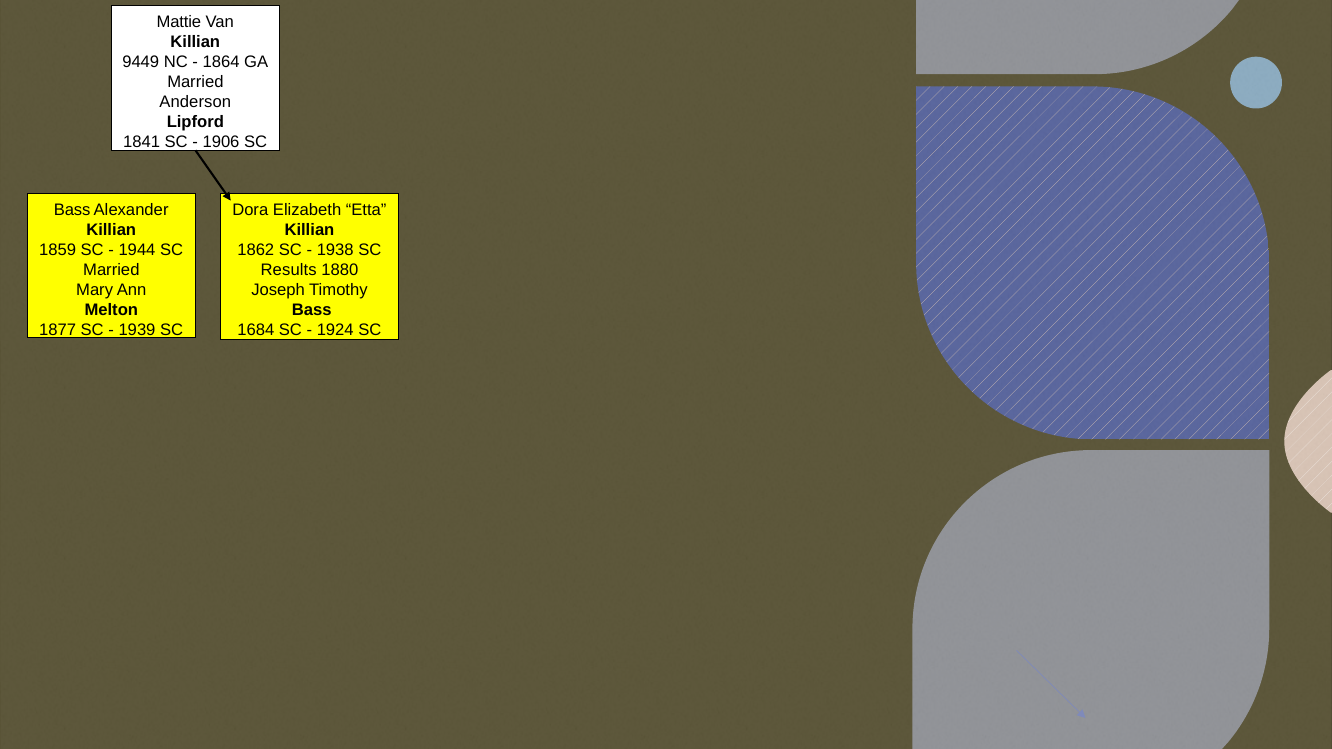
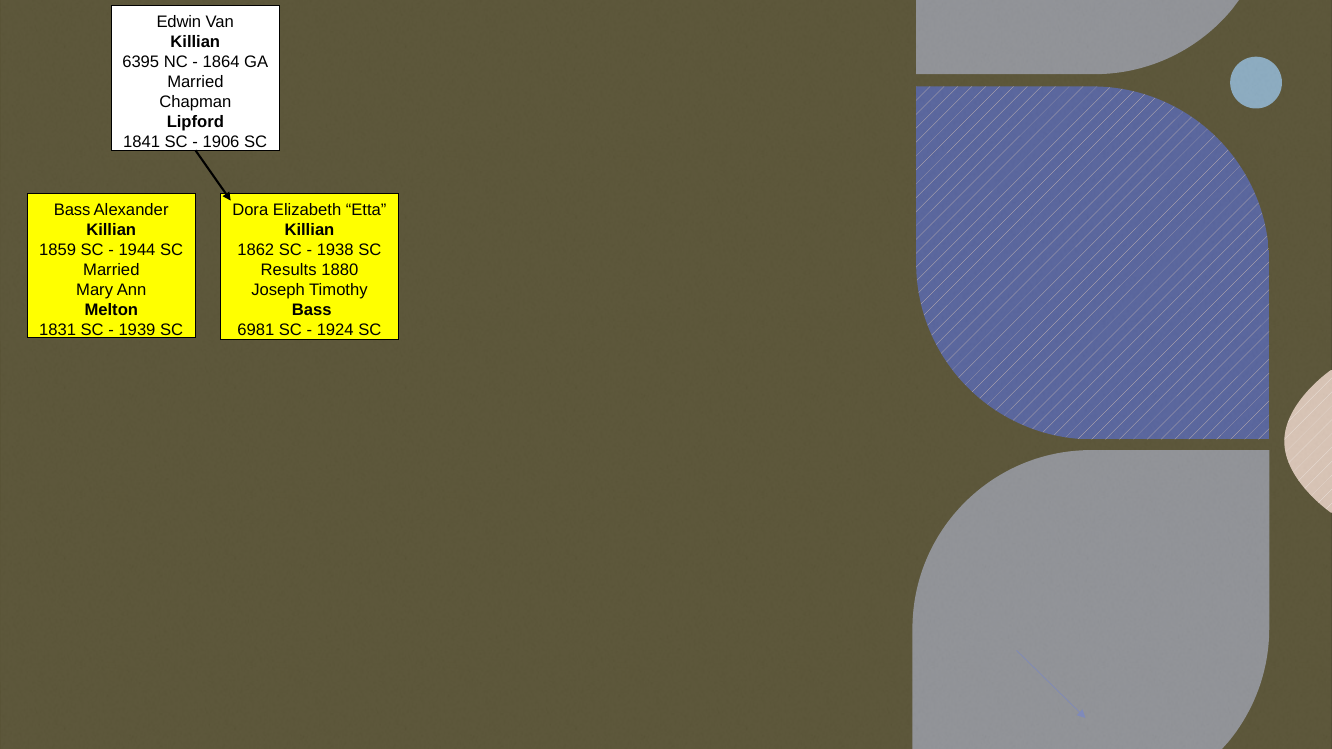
Mattie: Mattie -> Edwin (179, 22)
9449: 9449 -> 6395 (141, 62)
Anderson: Anderson -> Chapman (195, 102)
1877: 1877 -> 1831 (58, 330)
1684: 1684 -> 6981 (256, 330)
